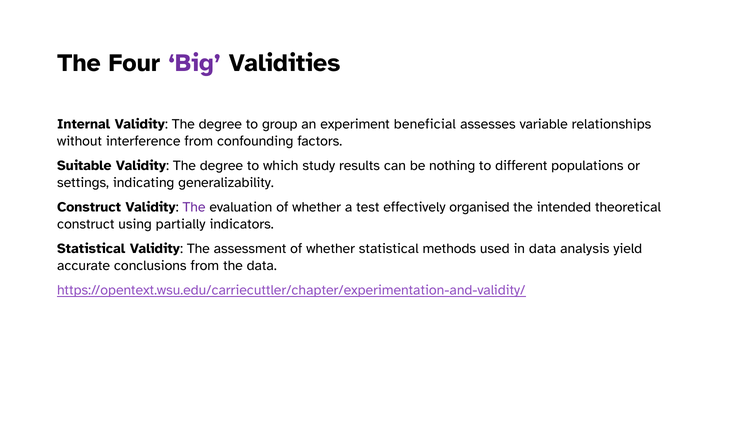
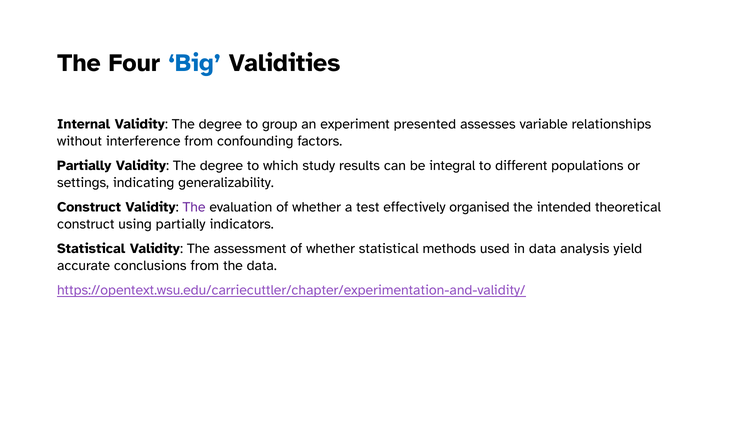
Big colour: purple -> blue (194, 63)
beneficial: beneficial -> presented (425, 124)
Suitable: Suitable -> Partially (84, 166)
nothing: nothing -> integral (452, 166)
